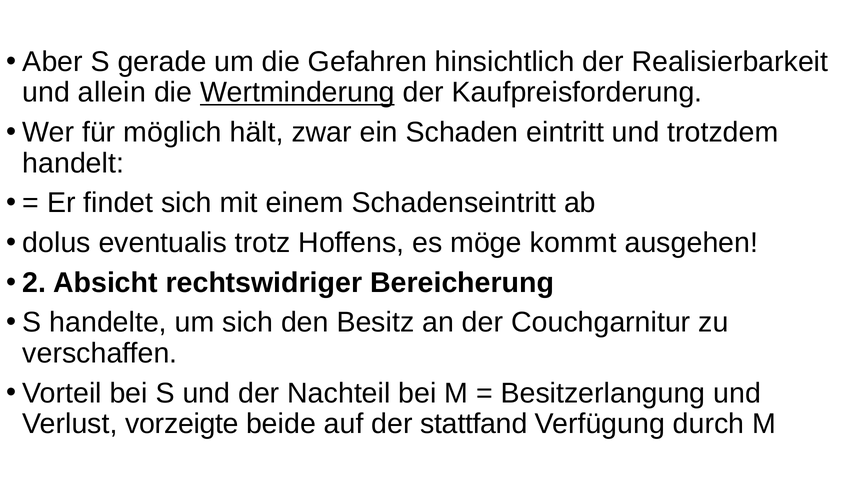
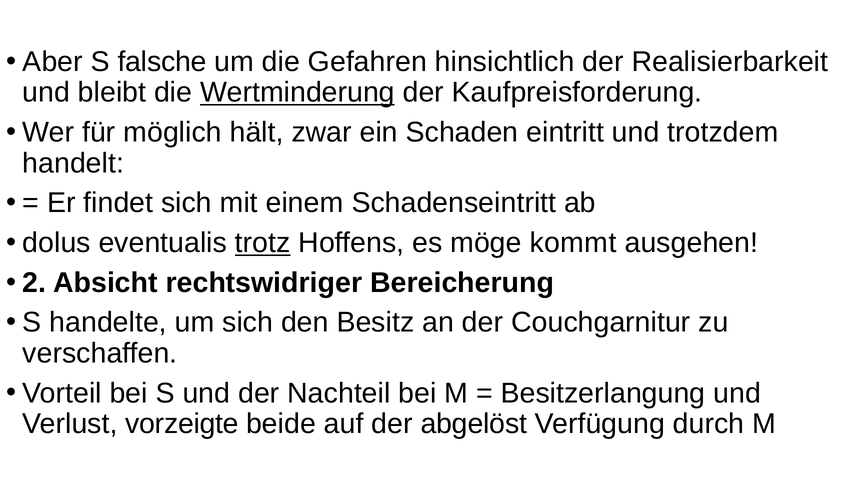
gerade: gerade -> falsche (162, 62)
allein: allein -> bleibt (112, 92)
trotz underline: none -> present (263, 243)
stattfand: stattfand -> abgelöst (474, 424)
